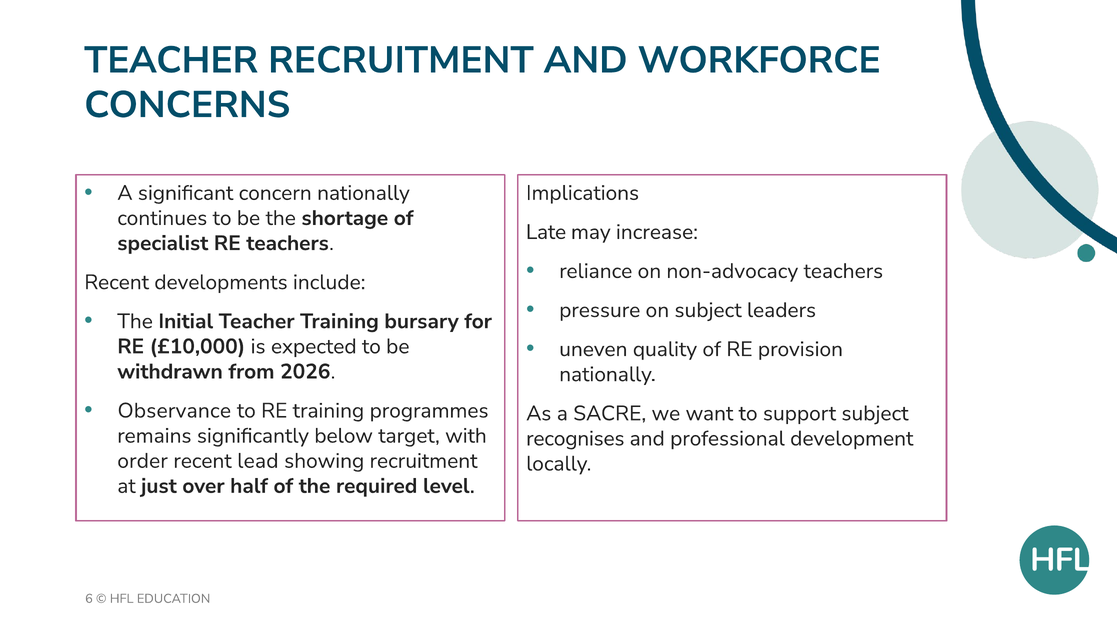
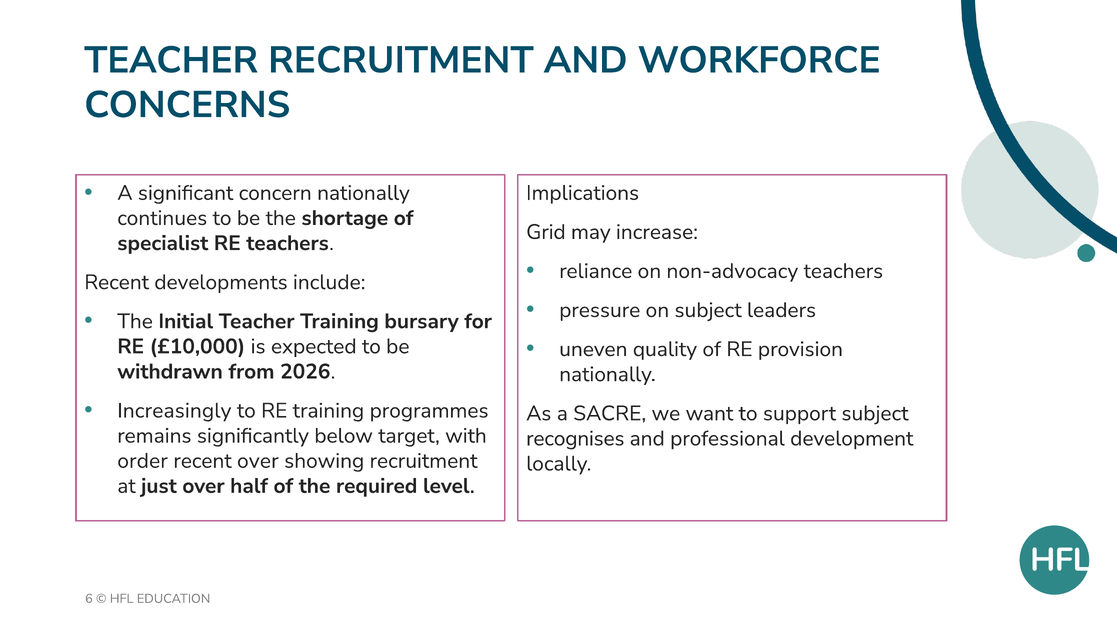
Late: Late -> Grid (546, 232)
Observance: Observance -> Increasingly (174, 411)
recent lead: lead -> over (258, 461)
